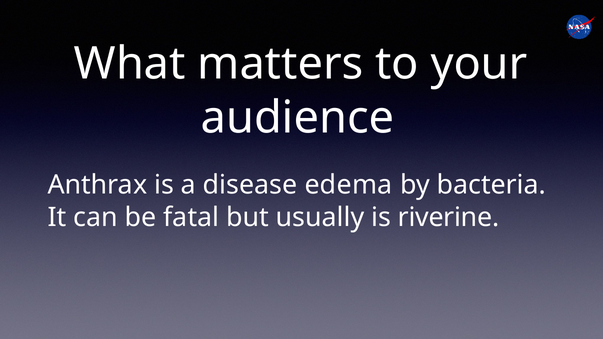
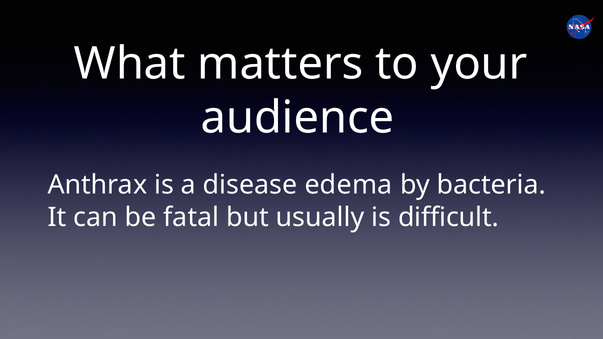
riverine: riverine -> difficult (448, 217)
